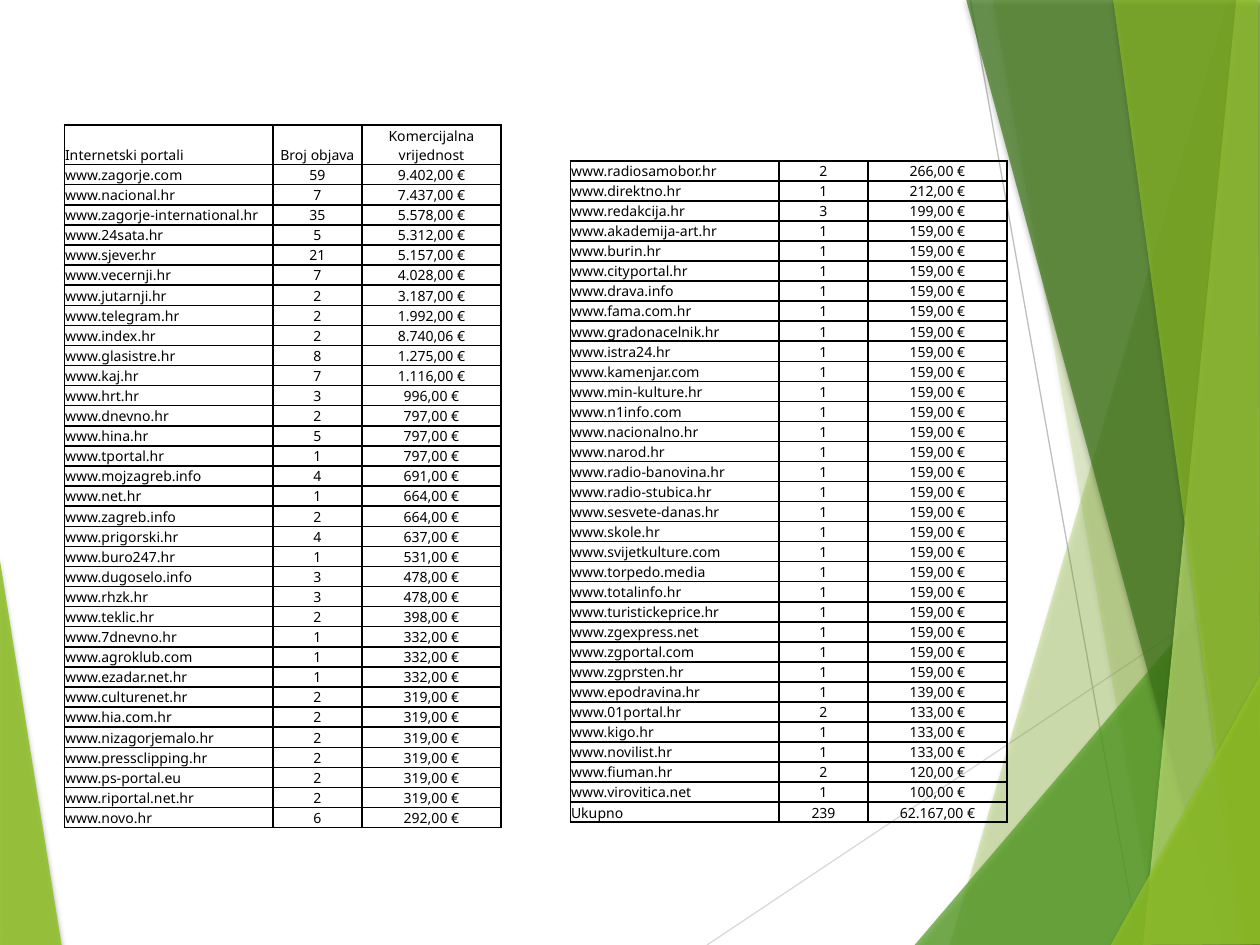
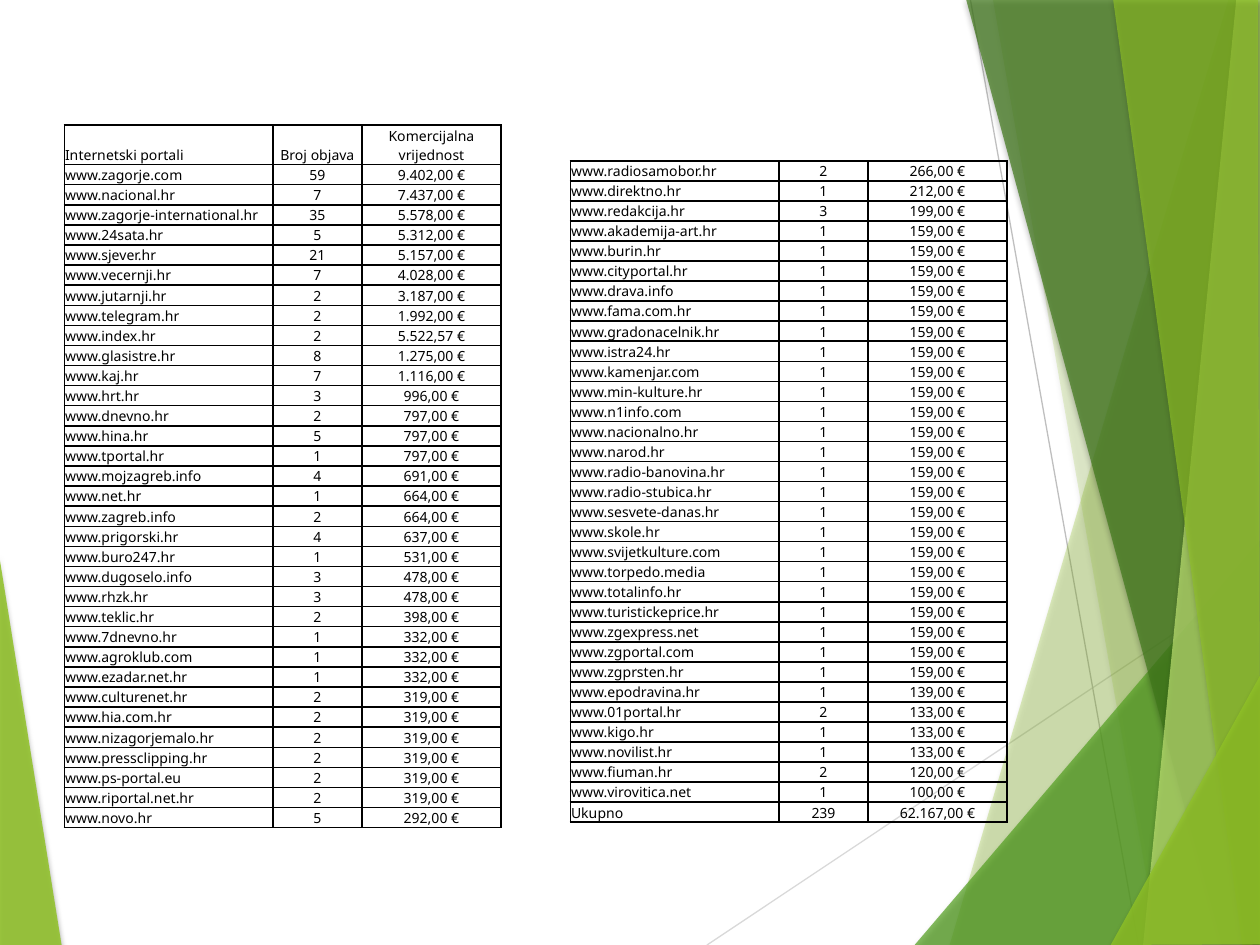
8.740,06: 8.740,06 -> 5.522,57 (426, 337)
www.novo.hr 6: 6 -> 5 (317, 819)
